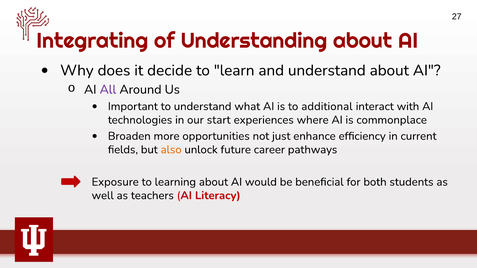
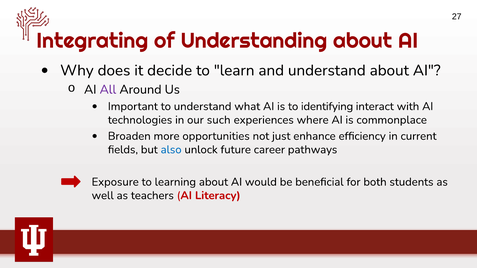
additional: additional -> identifying (327, 106)
start: start -> such (219, 120)
also colour: orange -> blue (171, 150)
